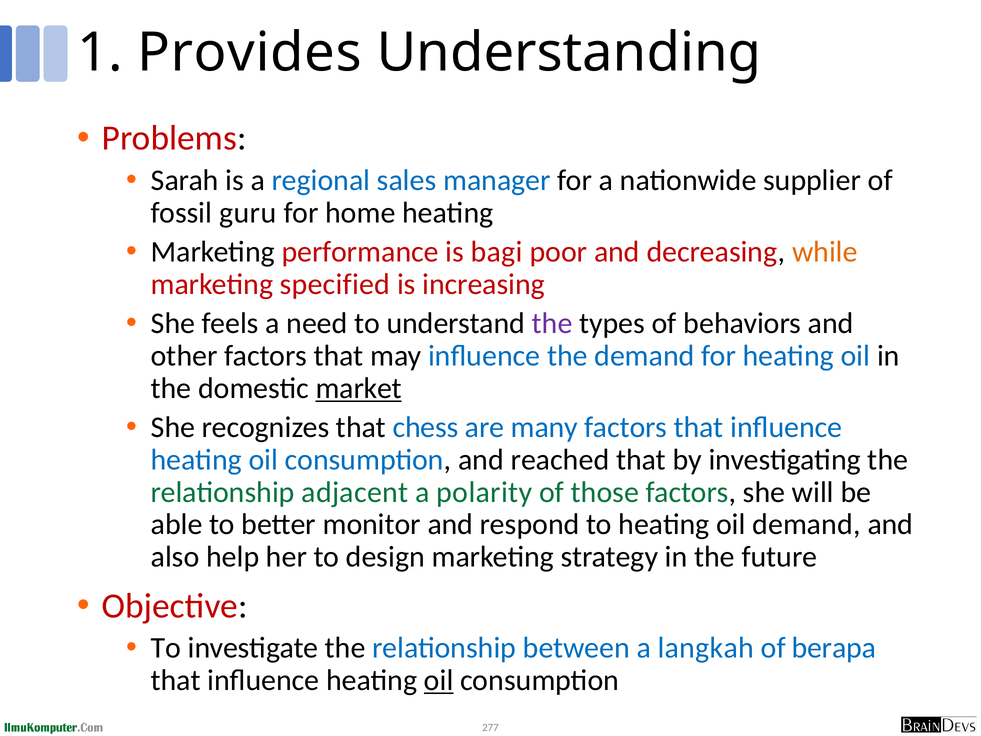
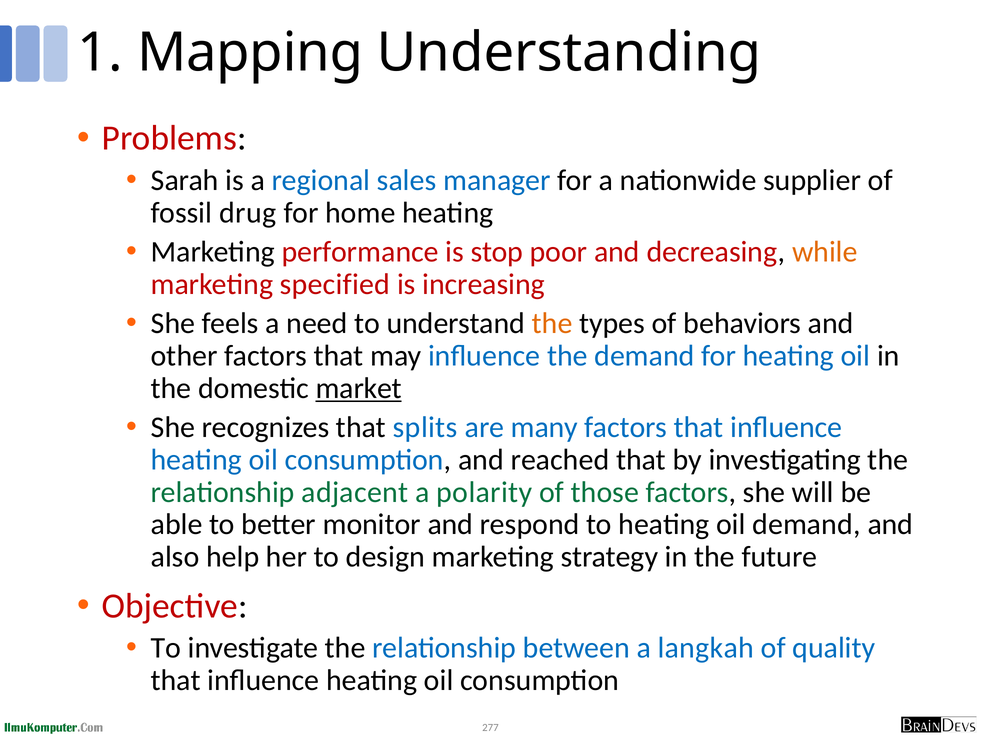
Provides: Provides -> Mapping (250, 53)
guru: guru -> drug (248, 213)
bagi: bagi -> stop (497, 252)
the colour: purple -> orange (552, 323)
chess: chess -> splits (425, 427)
berapa: berapa -> quality (834, 648)
oil underline: present -> none (439, 680)
